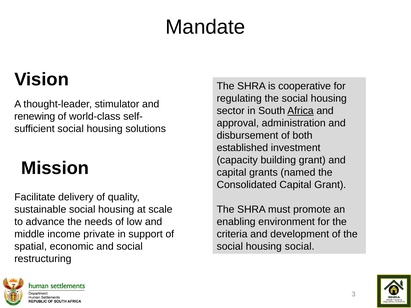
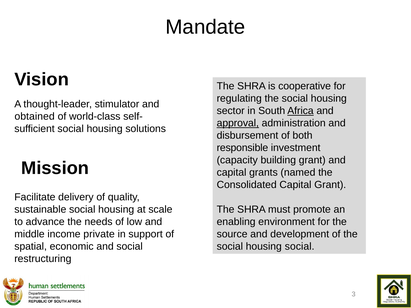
renewing: renewing -> obtained (35, 117)
approval underline: none -> present (238, 123)
established: established -> responsible (242, 148)
criteria: criteria -> source (232, 234)
